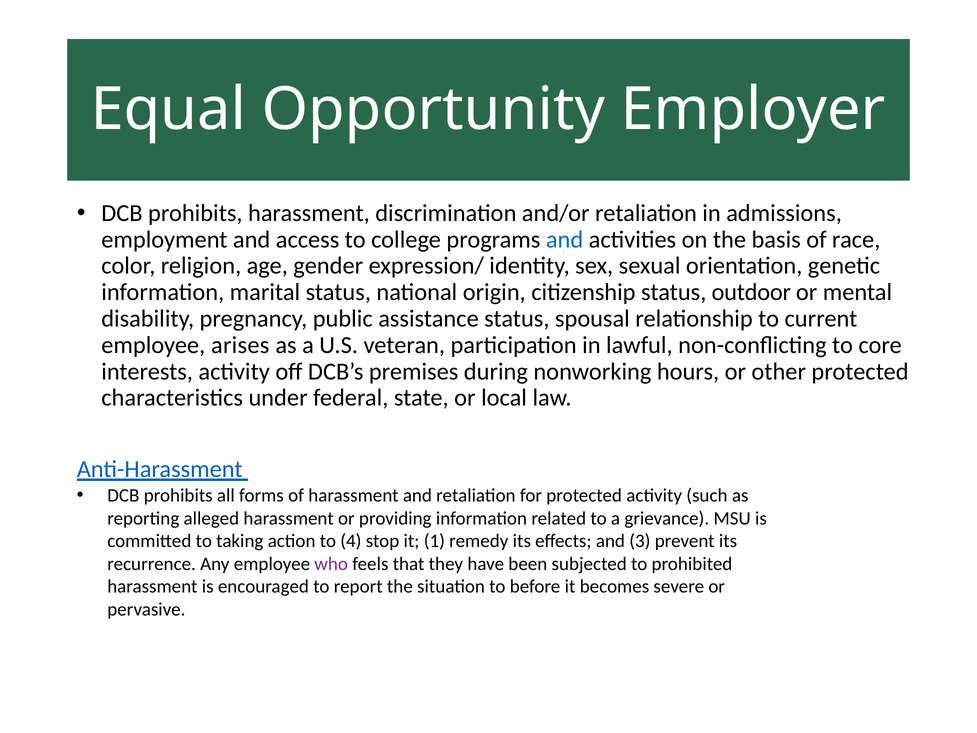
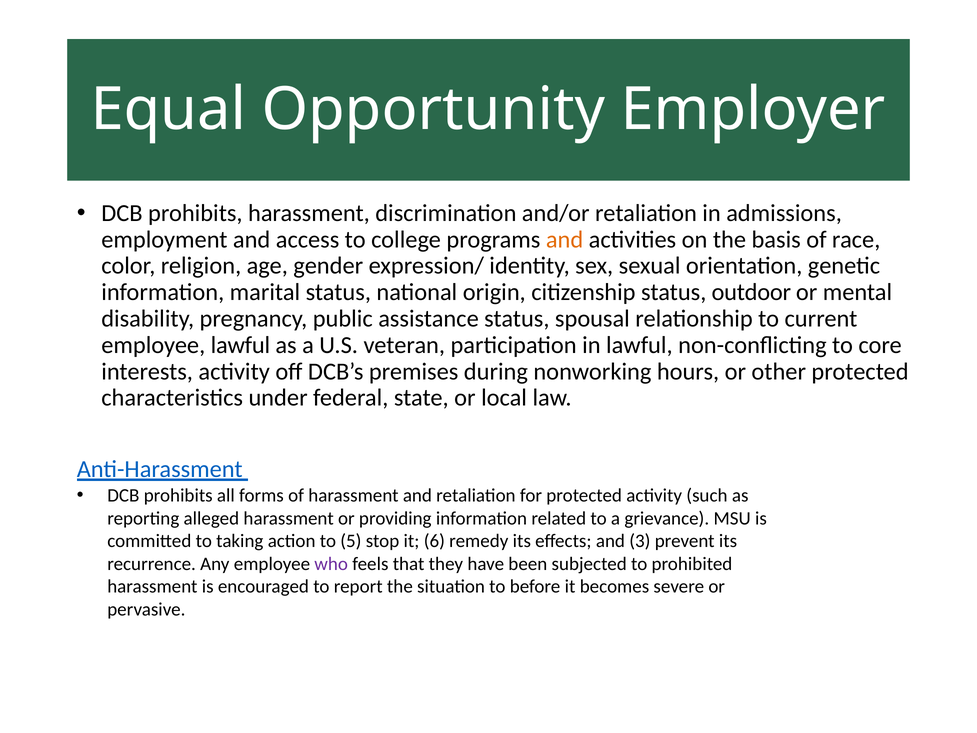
and colour: blue -> orange (565, 239)
employee arises: arises -> lawful (240, 345)
4: 4 -> 5 (351, 541)
1: 1 -> 6 (434, 541)
